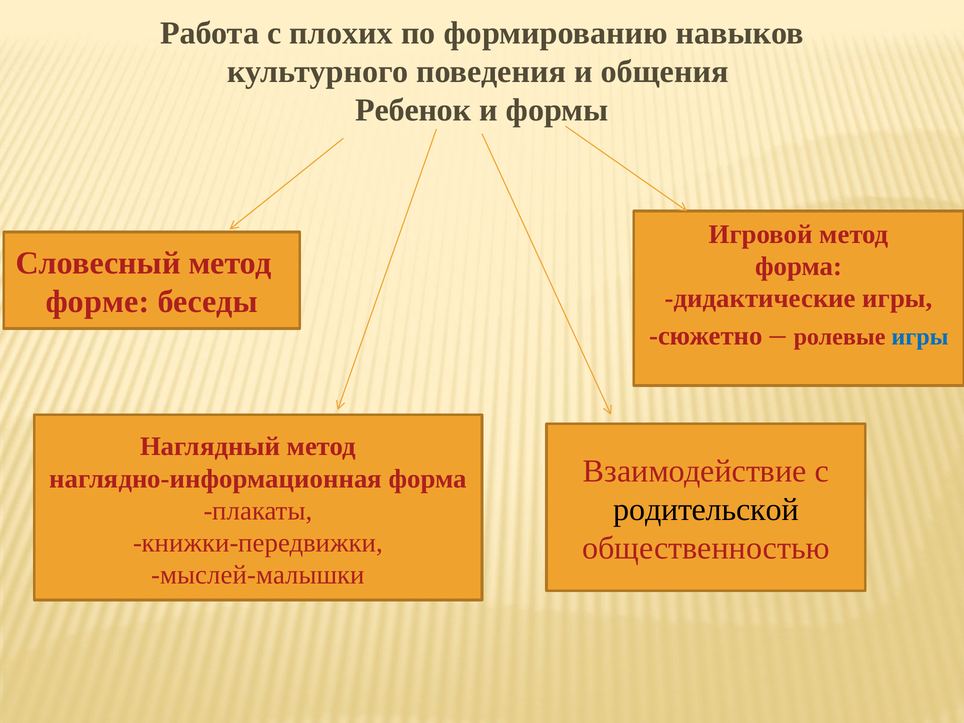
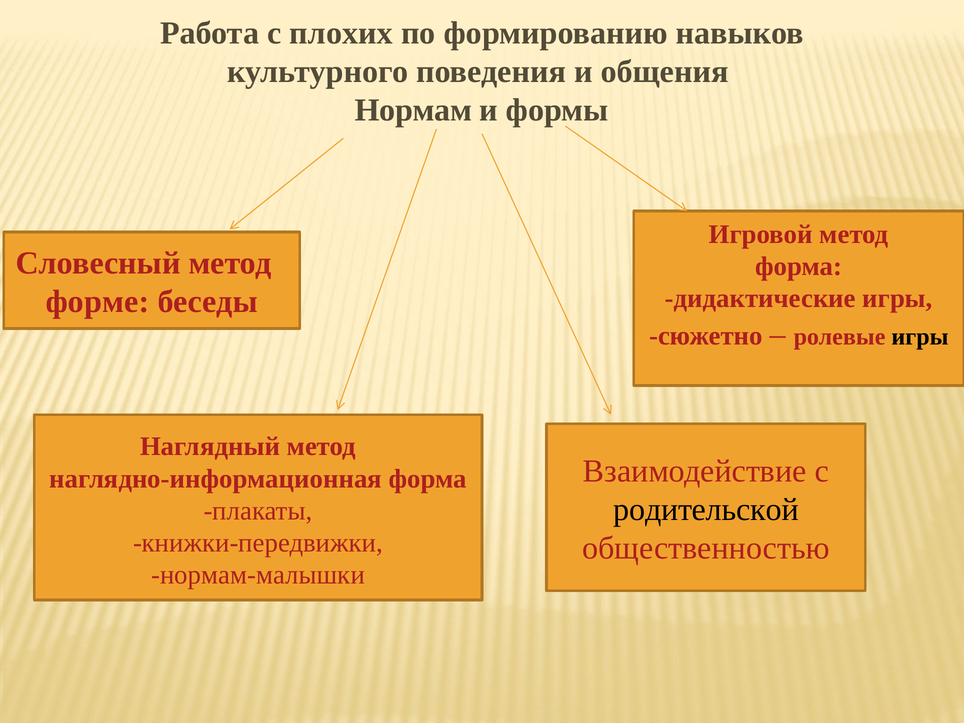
Ребенок: Ребенок -> Нормам (413, 110)
игры colour: blue -> black (920, 337)
мыслей-малышки: мыслей-малышки -> нормам-малышки (258, 575)
